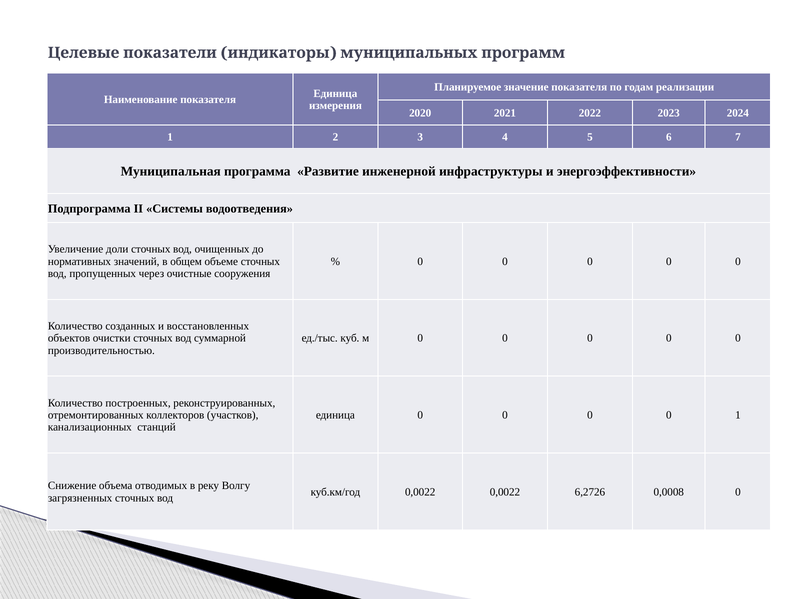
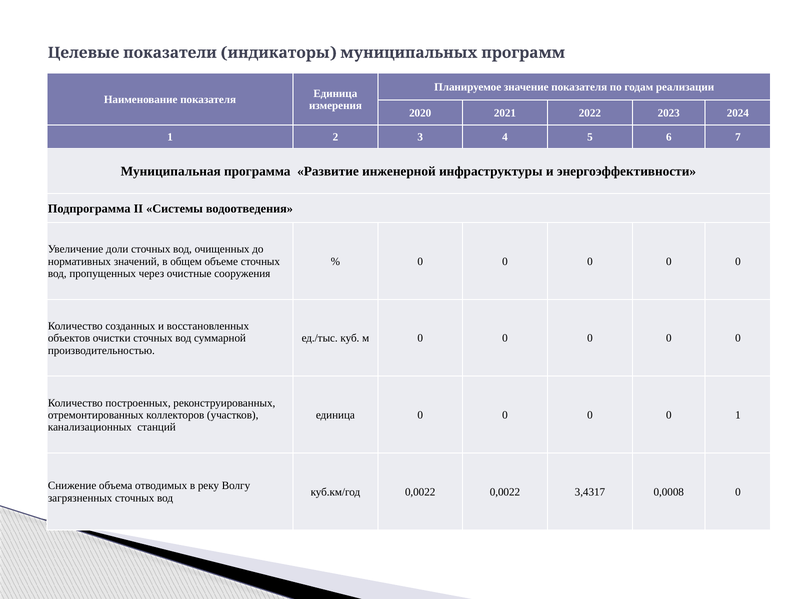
6,2726: 6,2726 -> 3,4317 (590, 492)
